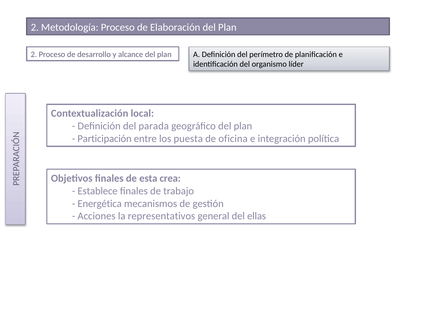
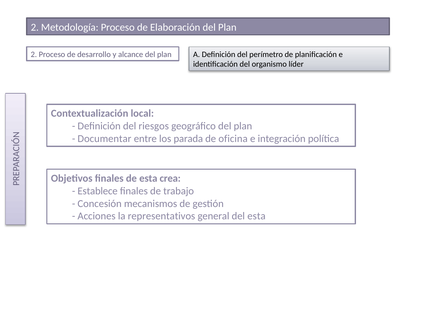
parada: parada -> riesgos (154, 126)
Participación: Participación -> Documentar (104, 139)
puesta: puesta -> parada (188, 139)
Energética: Energética -> Concesión (100, 203)
del ellas: ellas -> esta (256, 216)
